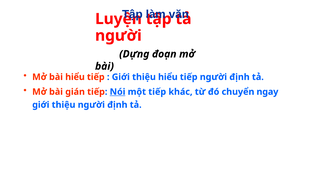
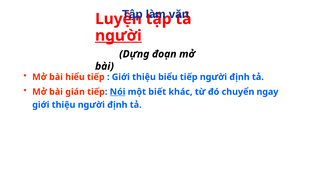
người underline: none -> present (118, 36)
thiệu hiểu: hiểu -> biểu (168, 77)
một tiếp: tiếp -> biết (157, 92)
